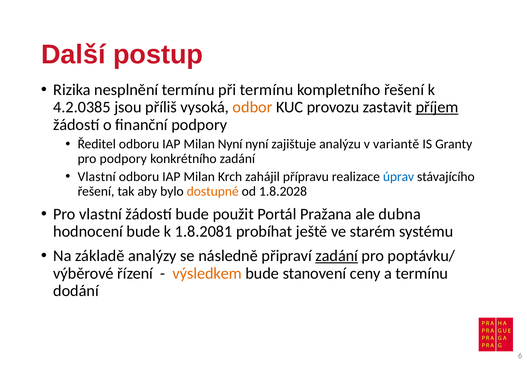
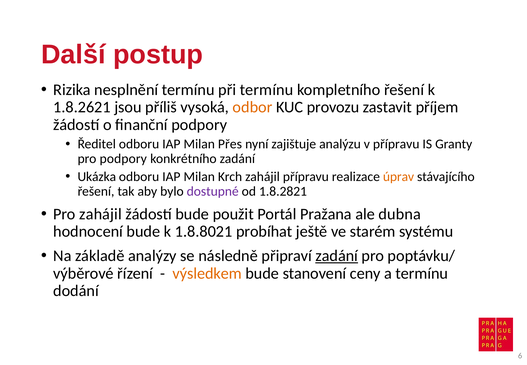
4.2.0385: 4.2.0385 -> 1.8.2621 (82, 107)
příjem underline: present -> none (437, 107)
Milan Nyní: Nyní -> Přes (230, 144)
v variantě: variantě -> přípravu (396, 144)
Vlastní: Vlastní -> Ukázka (97, 177)
úprav colour: blue -> orange (399, 177)
dostupné colour: orange -> purple (213, 191)
1.8.2028: 1.8.2028 -> 1.8.2821 (283, 191)
Pro vlastní: vlastní -> zahájil (101, 214)
1.8.2081: 1.8.2081 -> 1.8.8021 (204, 232)
